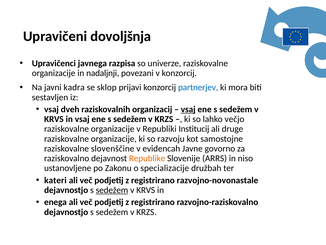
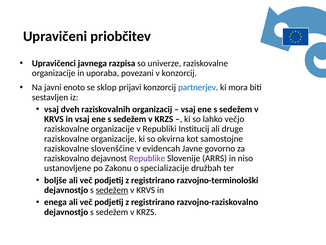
dovoljšnja: dovoljšnja -> priobčitev (121, 36)
nadaljnji: nadaljnji -> uporaba (103, 73)
kadra: kadra -> enoto (74, 87)
vsaj underline: present -> none (188, 109)
razvoju: razvoju -> okvirna (171, 139)
Republike colour: orange -> purple (147, 158)
kateri: kateri -> boljše (55, 180)
razvojno-novonastale: razvojno-novonastale -> razvojno-terminološki (218, 180)
